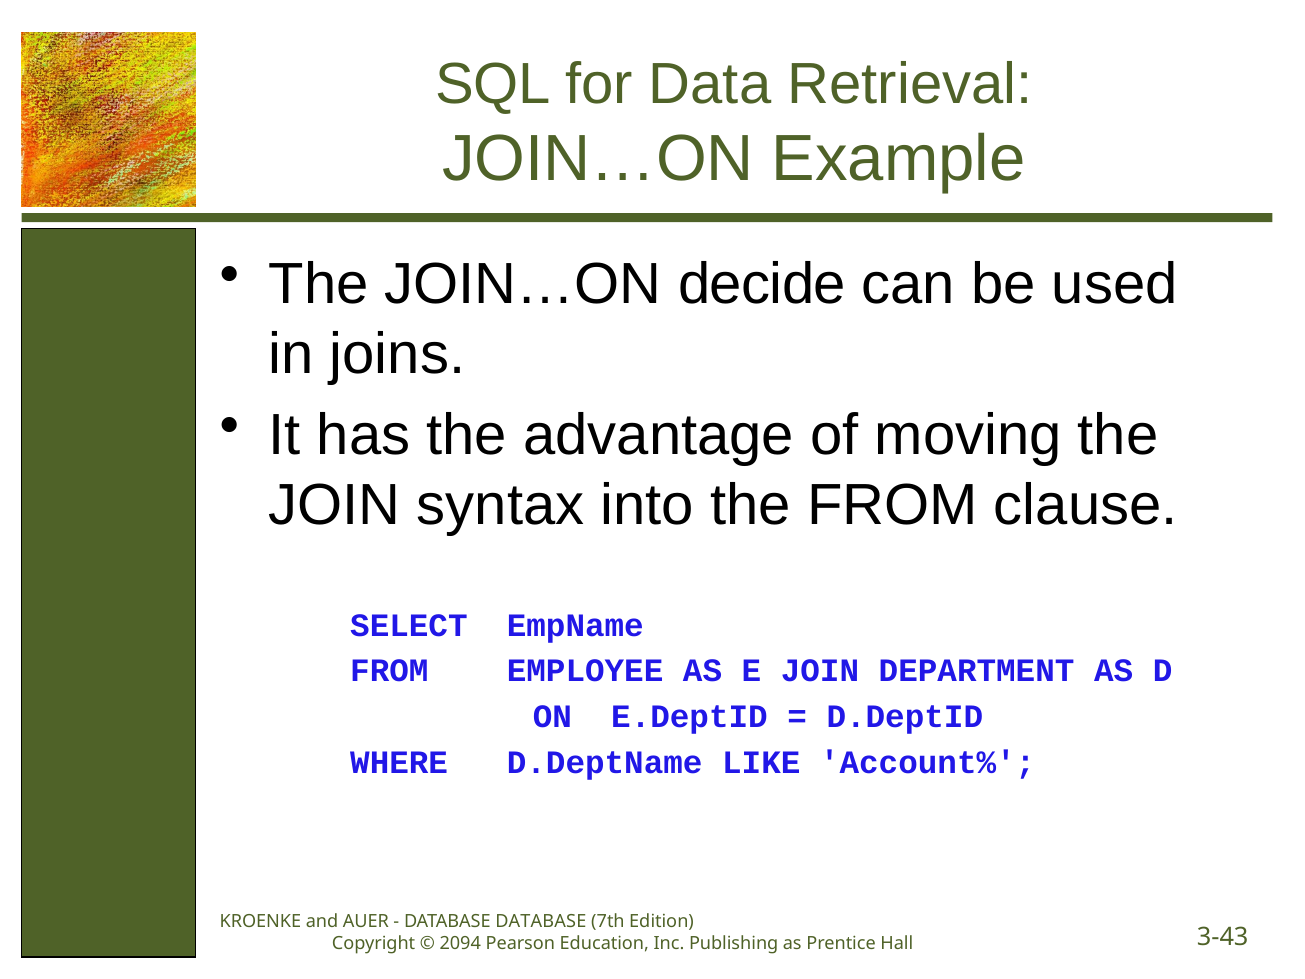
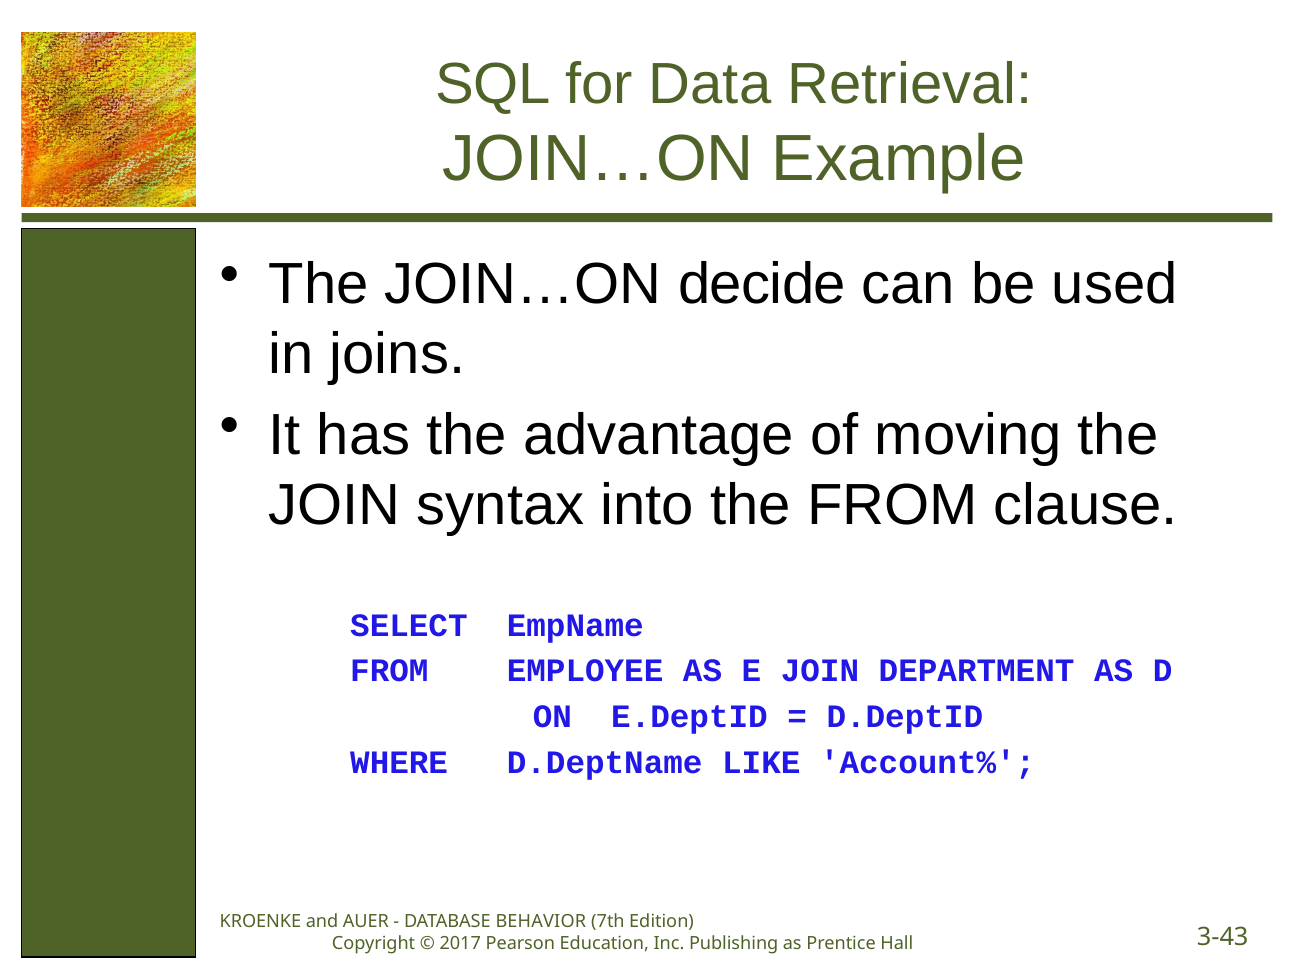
DATABASE DATABASE: DATABASE -> BEHAVIOR (541, 921)
2094: 2094 -> 2017 (460, 943)
